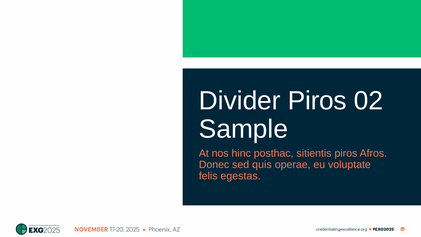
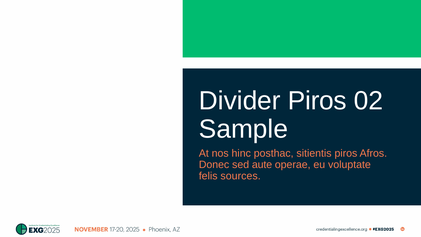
quis: quis -> aute (262, 165)
egestas: egestas -> sources (241, 176)
